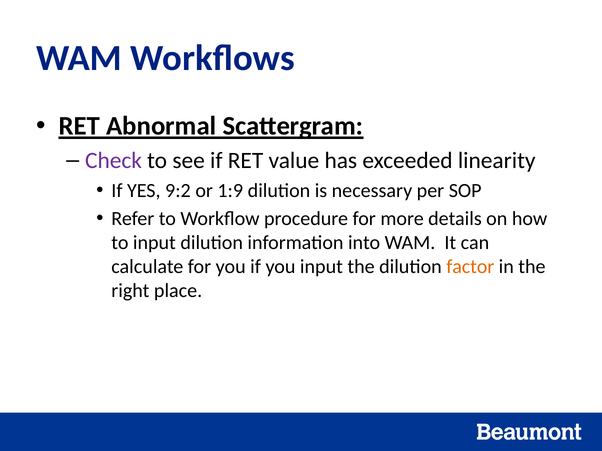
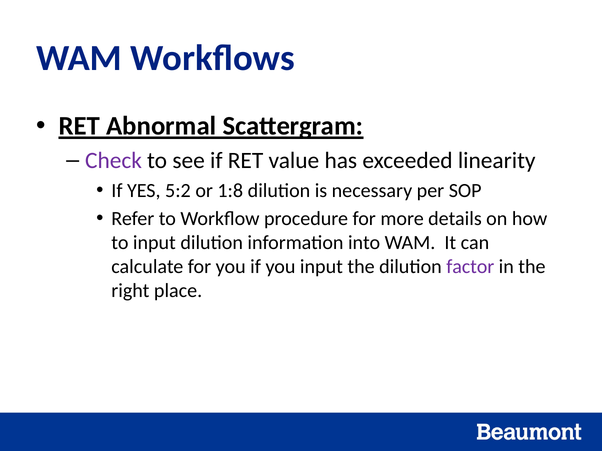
9:2: 9:2 -> 5:2 (178, 191)
1:9: 1:9 -> 1:8 (230, 191)
factor colour: orange -> purple (470, 267)
